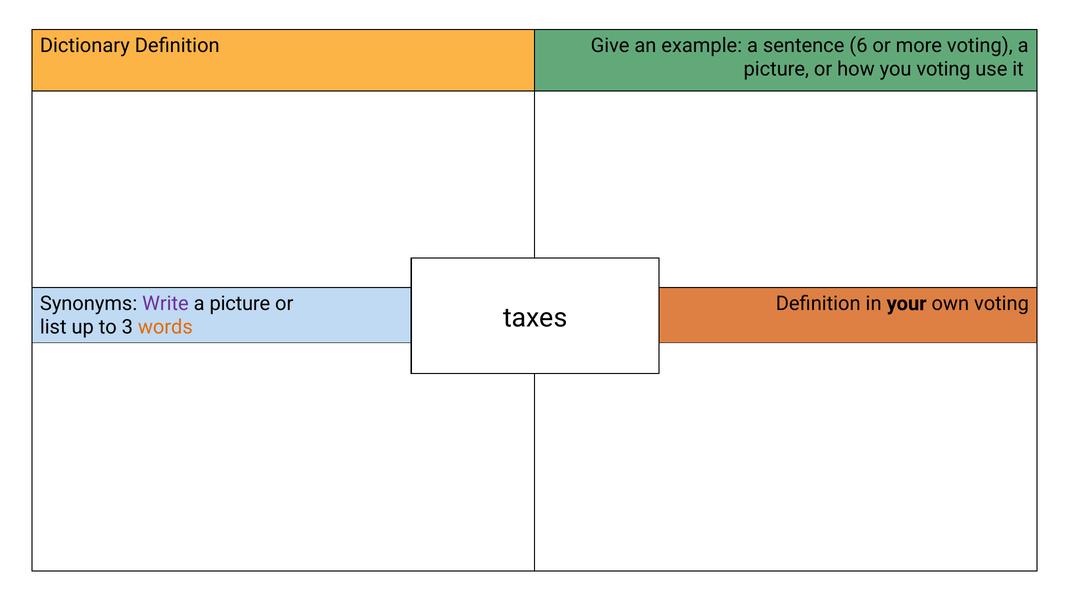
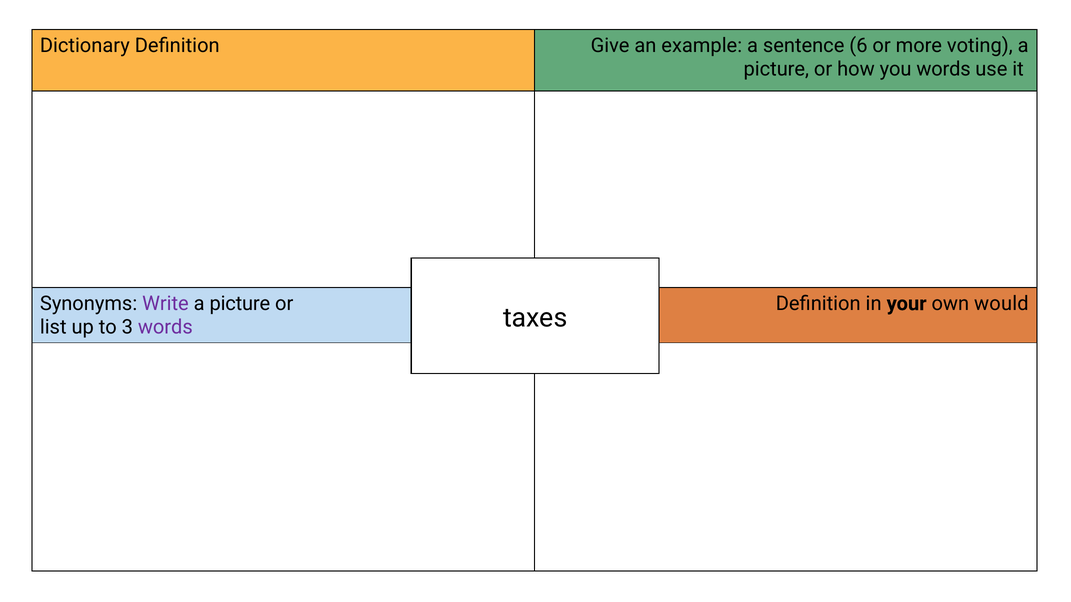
you voting: voting -> words (944, 69)
own voting: voting -> would (1001, 304)
words colour: orange -> purple (165, 327)
